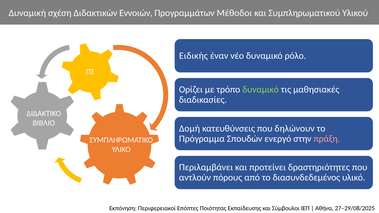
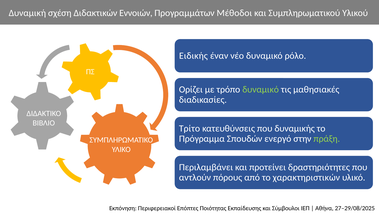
Δομή: Δομή -> Τρίτο (189, 129)
δηλώνουν: δηλώνουν -> δυναμικής (295, 129)
πράξη colour: pink -> light green (327, 139)
διασυνδεδεμένος: διασυνδεδεμένος -> χαρακτηριστικών (306, 178)
